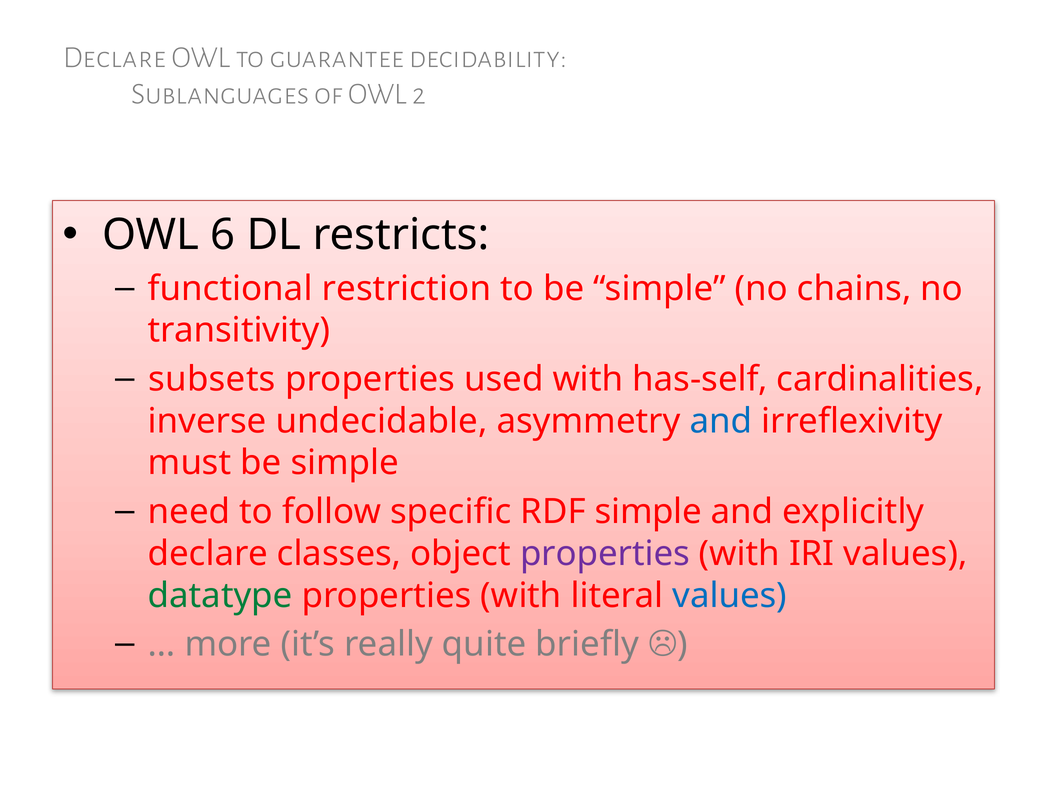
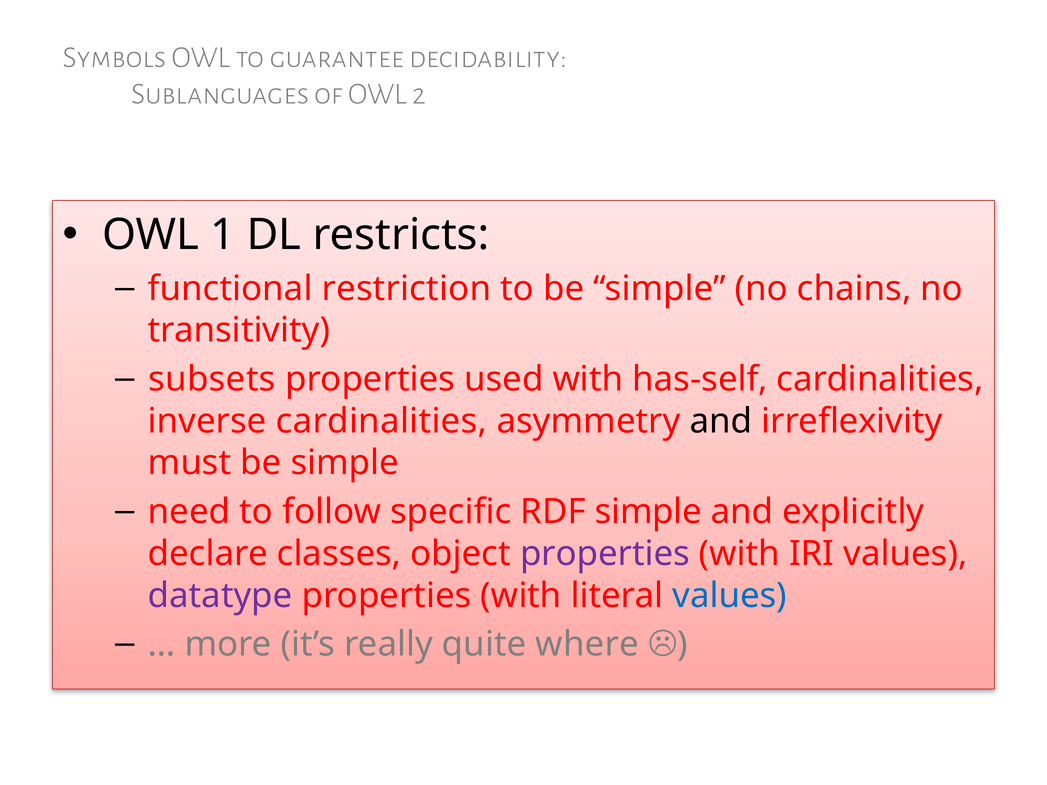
Declare: Declare -> Symbols (115, 57)
6: 6 -> 1 (223, 235)
inverse undecidable: undecidable -> cardinalities (381, 421)
and colour: blue -> black (721, 421)
datatype colour: green -> purple (220, 596)
briefly: briefly -> where (587, 645)
